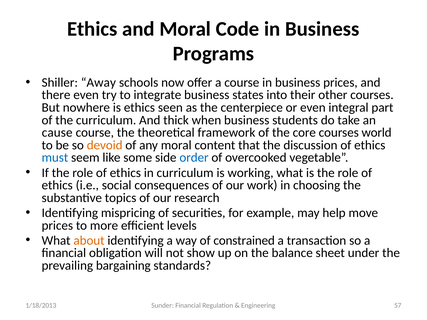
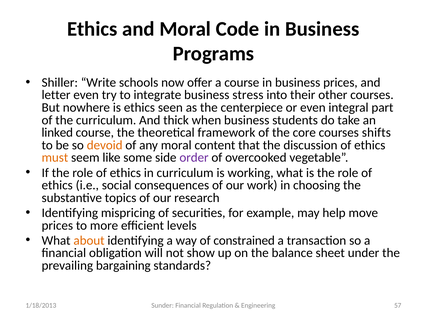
Away: Away -> Write (99, 83)
there: there -> letter (56, 95)
states: states -> stress (248, 95)
cause: cause -> linked (57, 133)
world: world -> shifts (376, 133)
must colour: blue -> orange (55, 158)
order colour: blue -> purple (194, 158)
